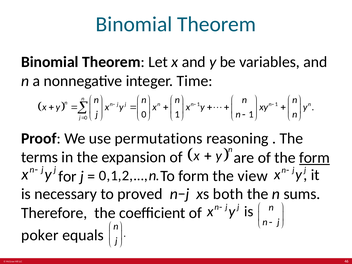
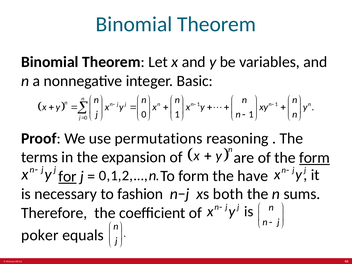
Time: Time -> Basic (195, 81)
for underline: none -> present (68, 176)
view: view -> have (253, 176)
proved: proved -> fashion (140, 194)
